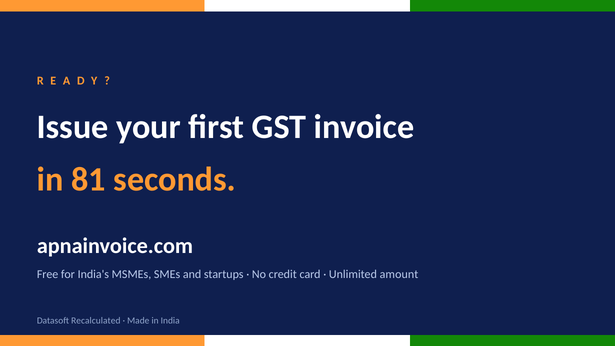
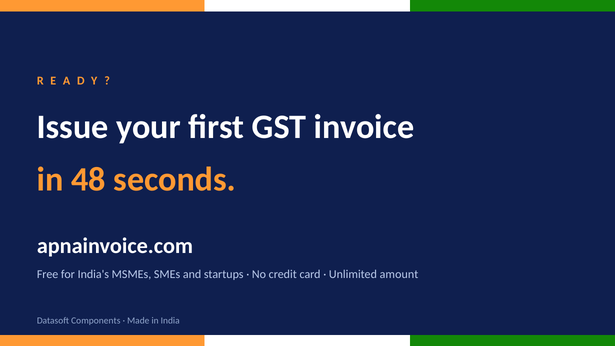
81: 81 -> 48 (88, 179)
Recalculated: Recalculated -> Components (96, 320)
